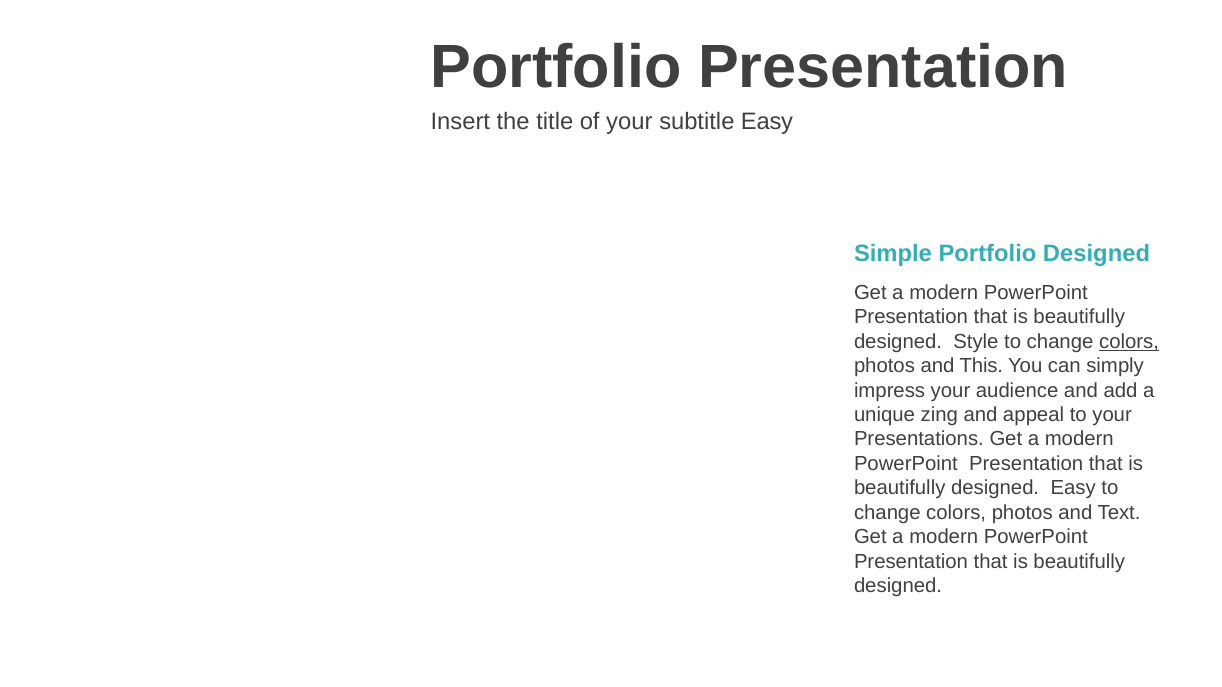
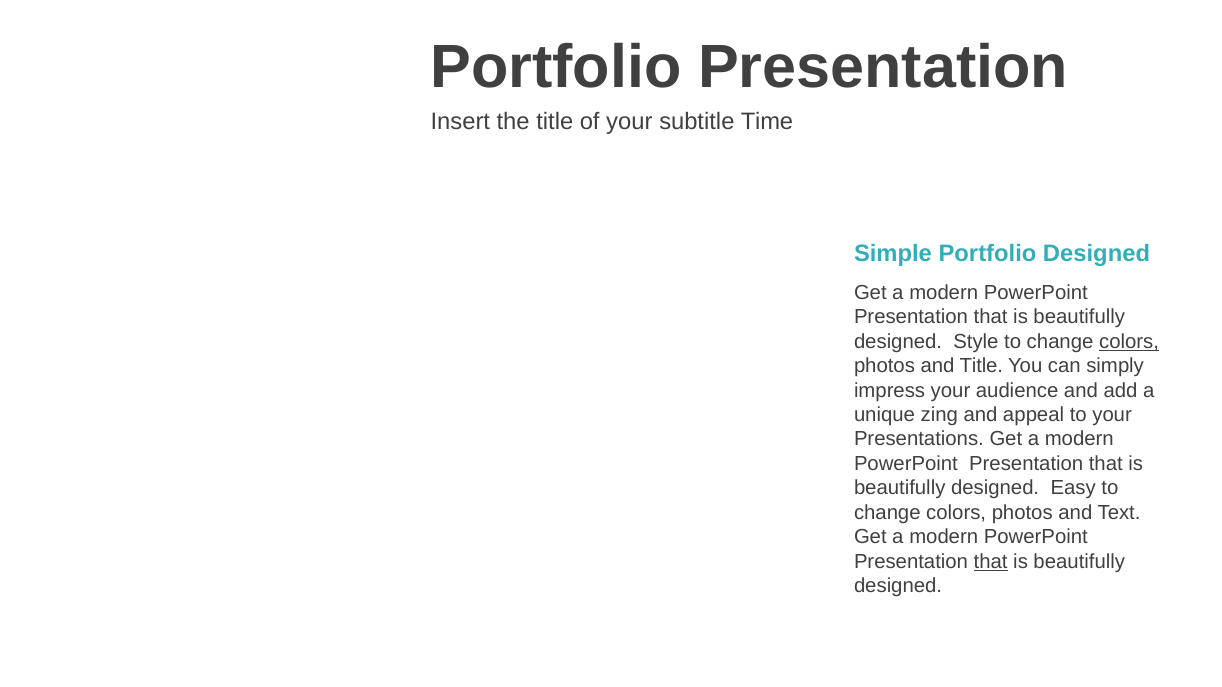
subtitle Easy: Easy -> Time (767, 122)
and This: This -> Title (981, 366)
that underline: none -> present (991, 562)
